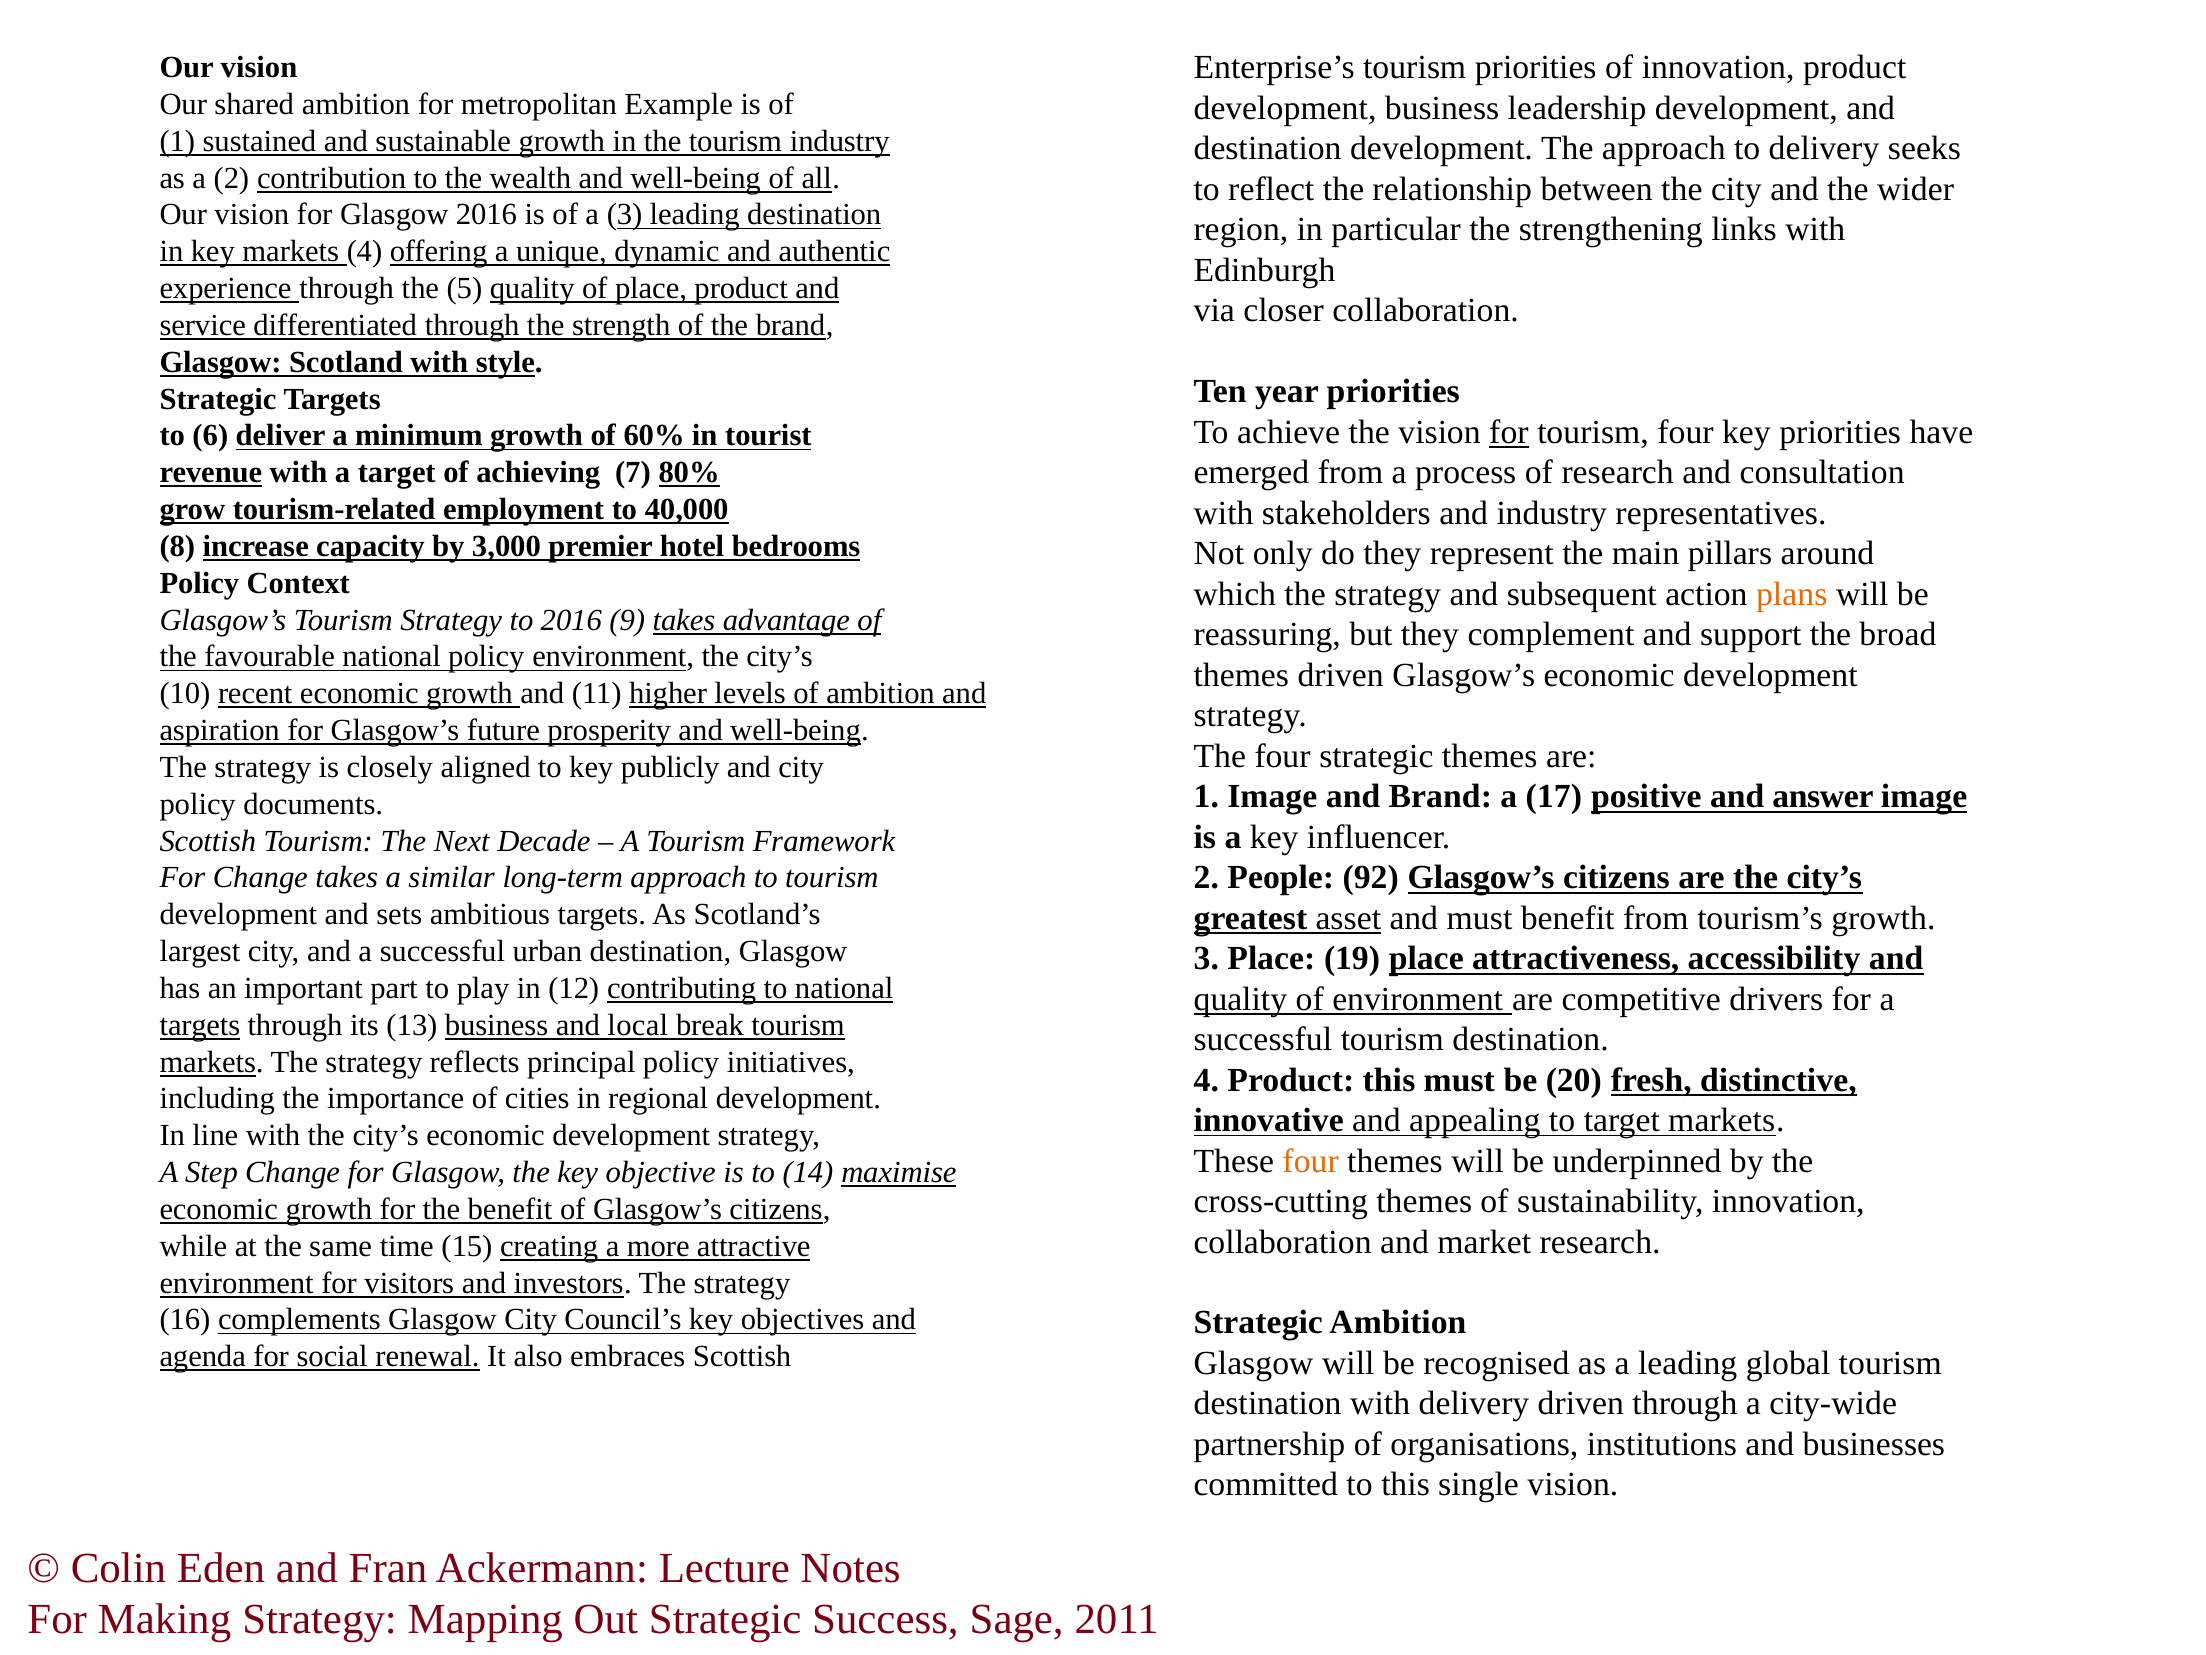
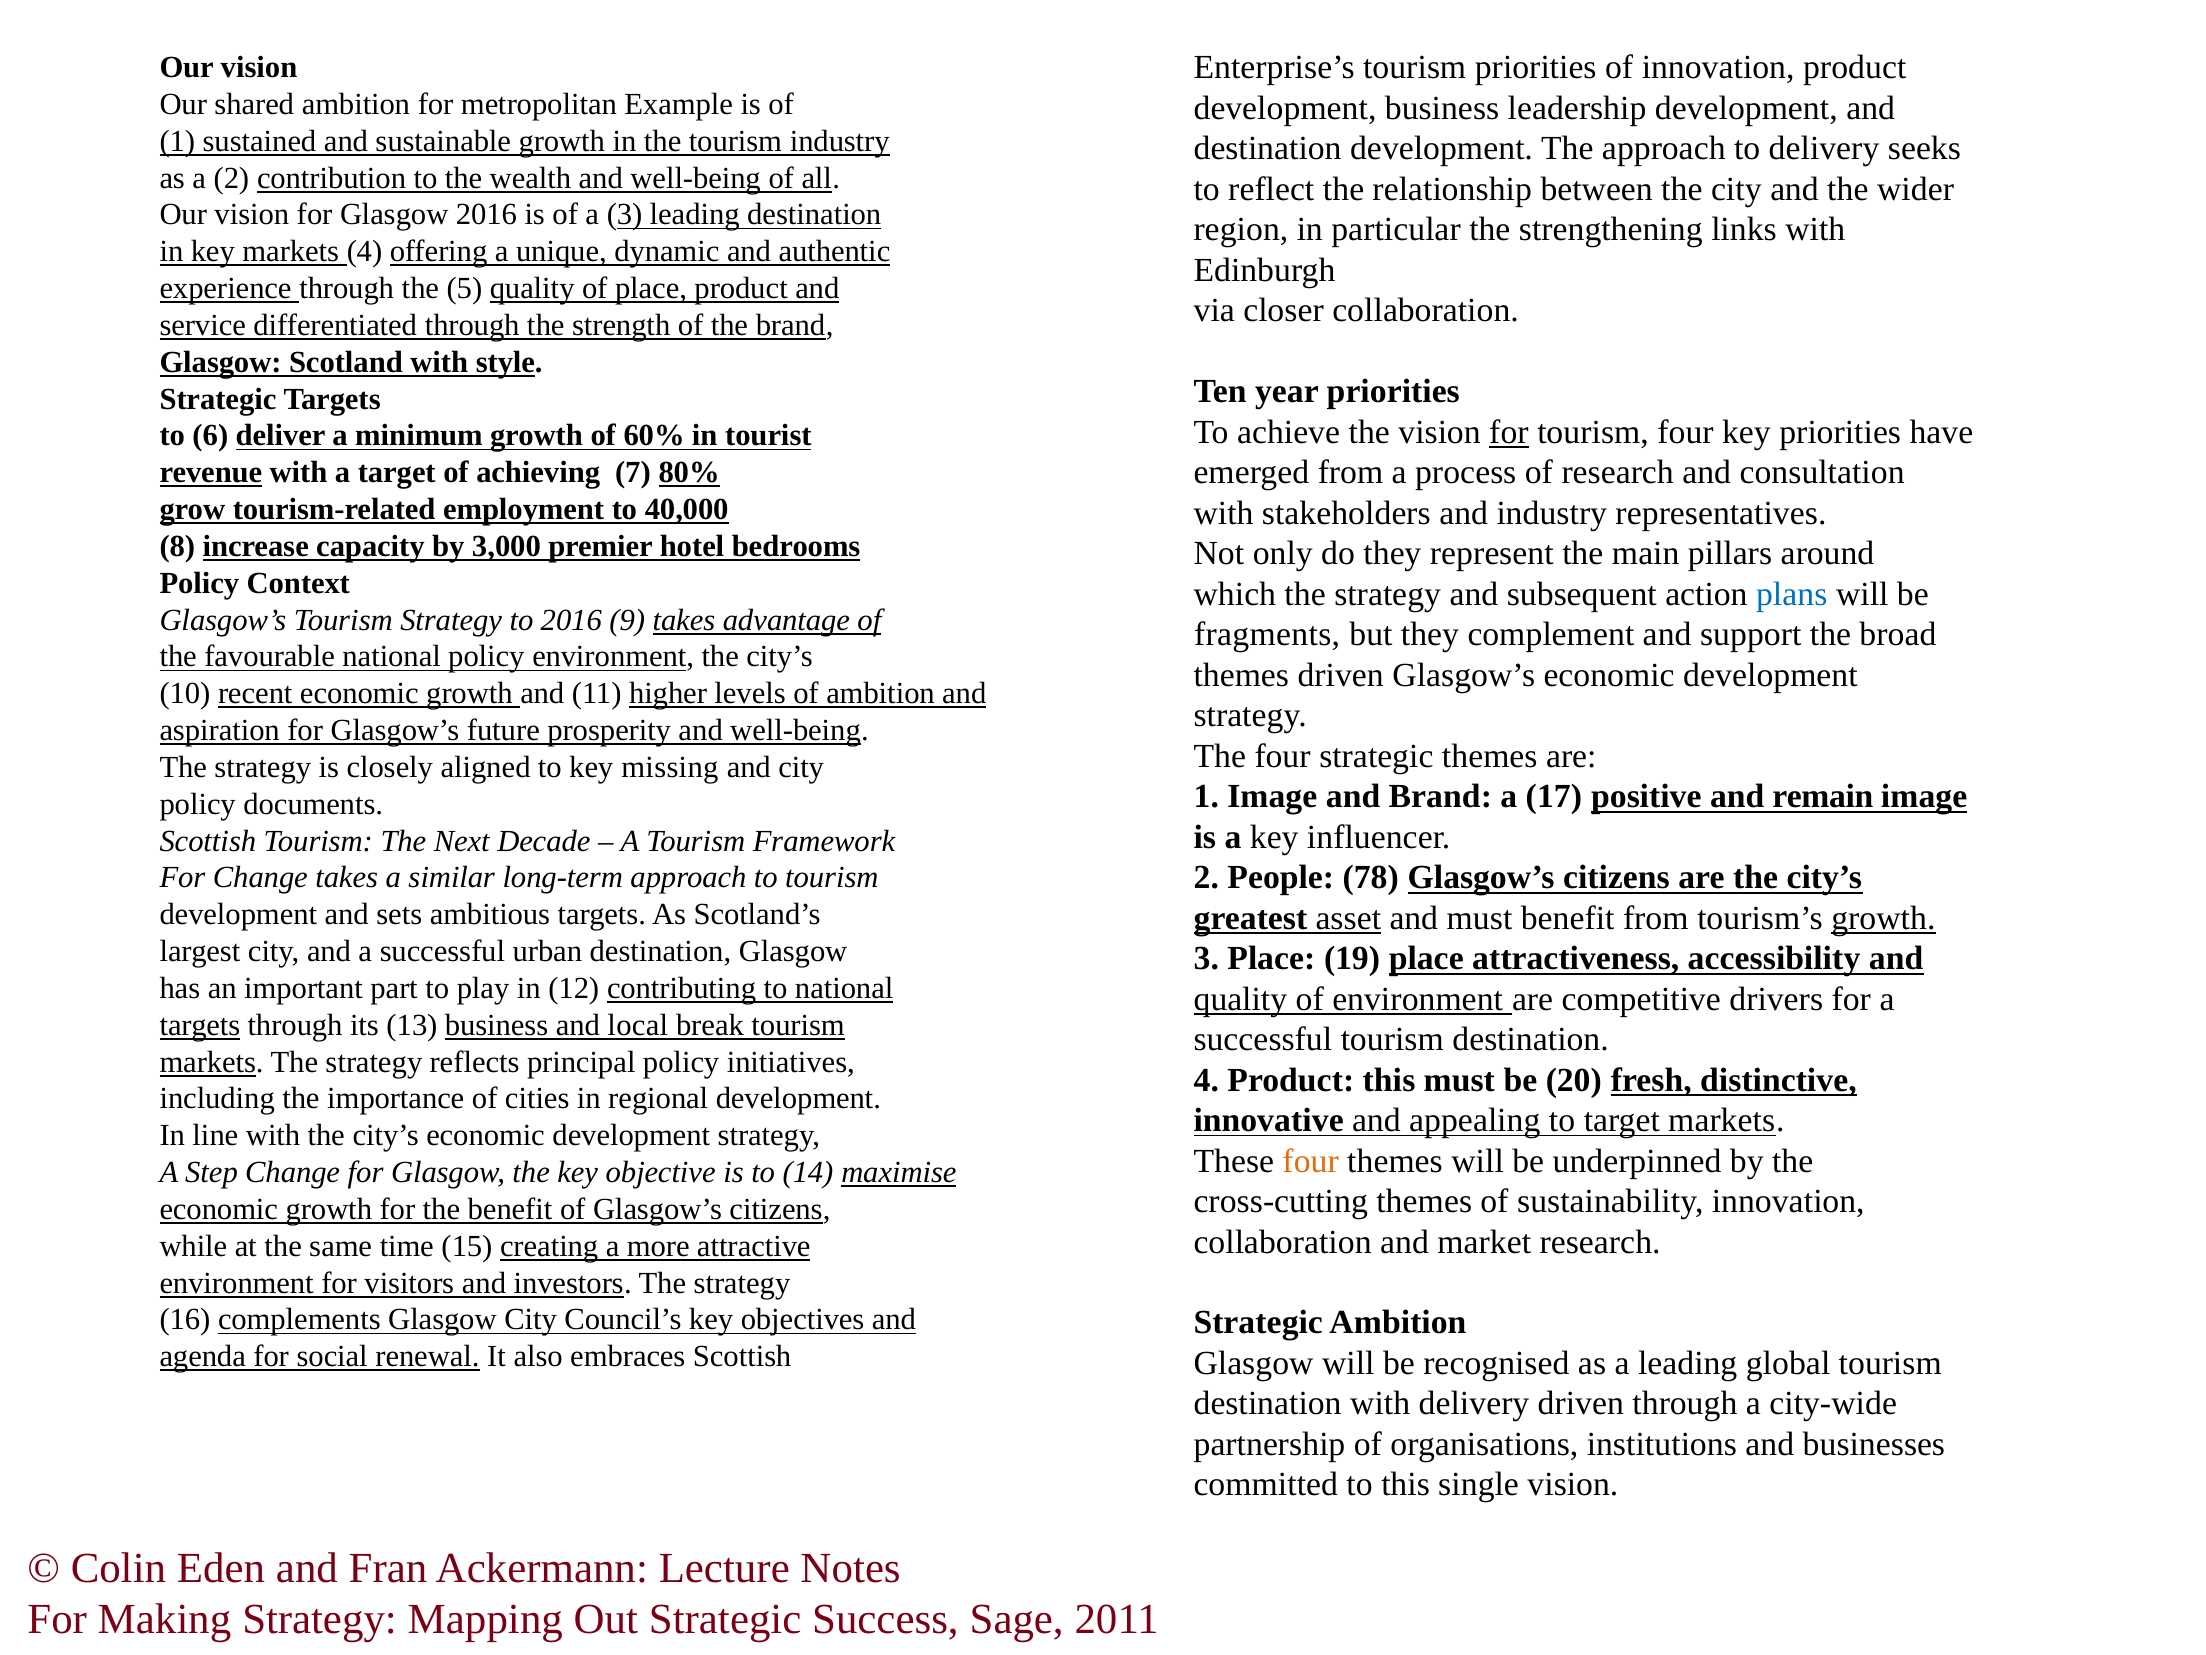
plans colour: orange -> blue (1792, 594)
reassuring: reassuring -> fragments (1267, 634)
publicly: publicly -> missing (670, 767)
answer: answer -> remain (1823, 796)
92: 92 -> 78 (1371, 877)
growth underline: none -> present (1883, 918)
